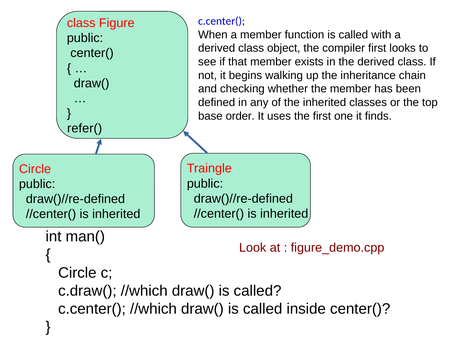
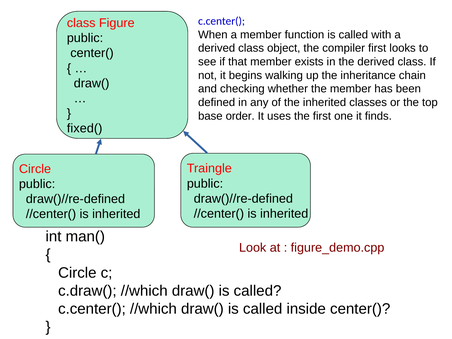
refer(: refer( -> fixed( (85, 128)
